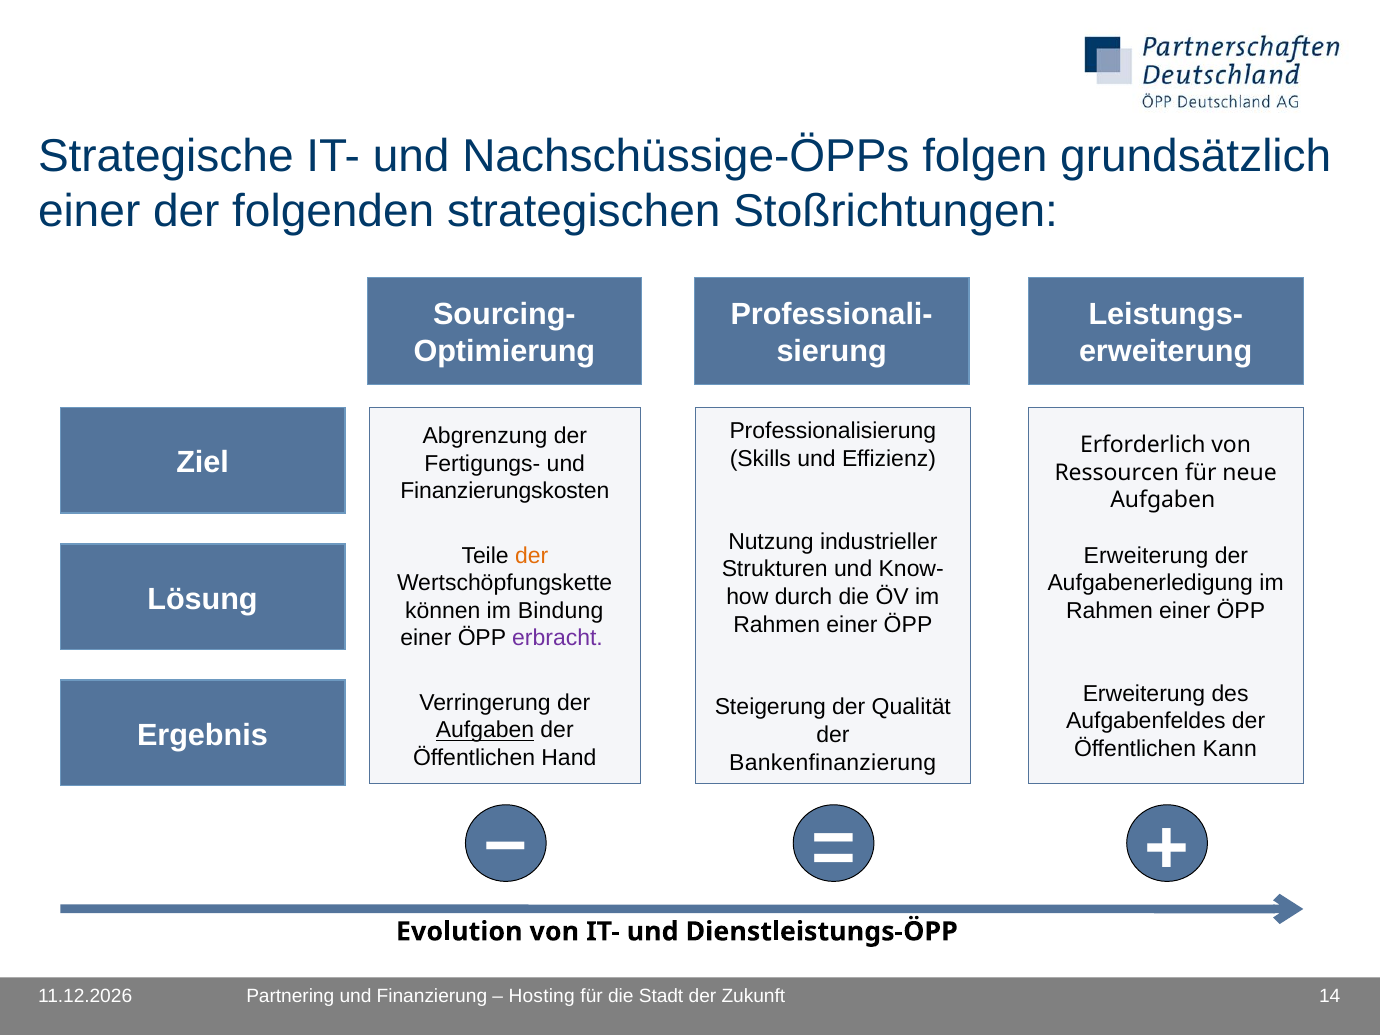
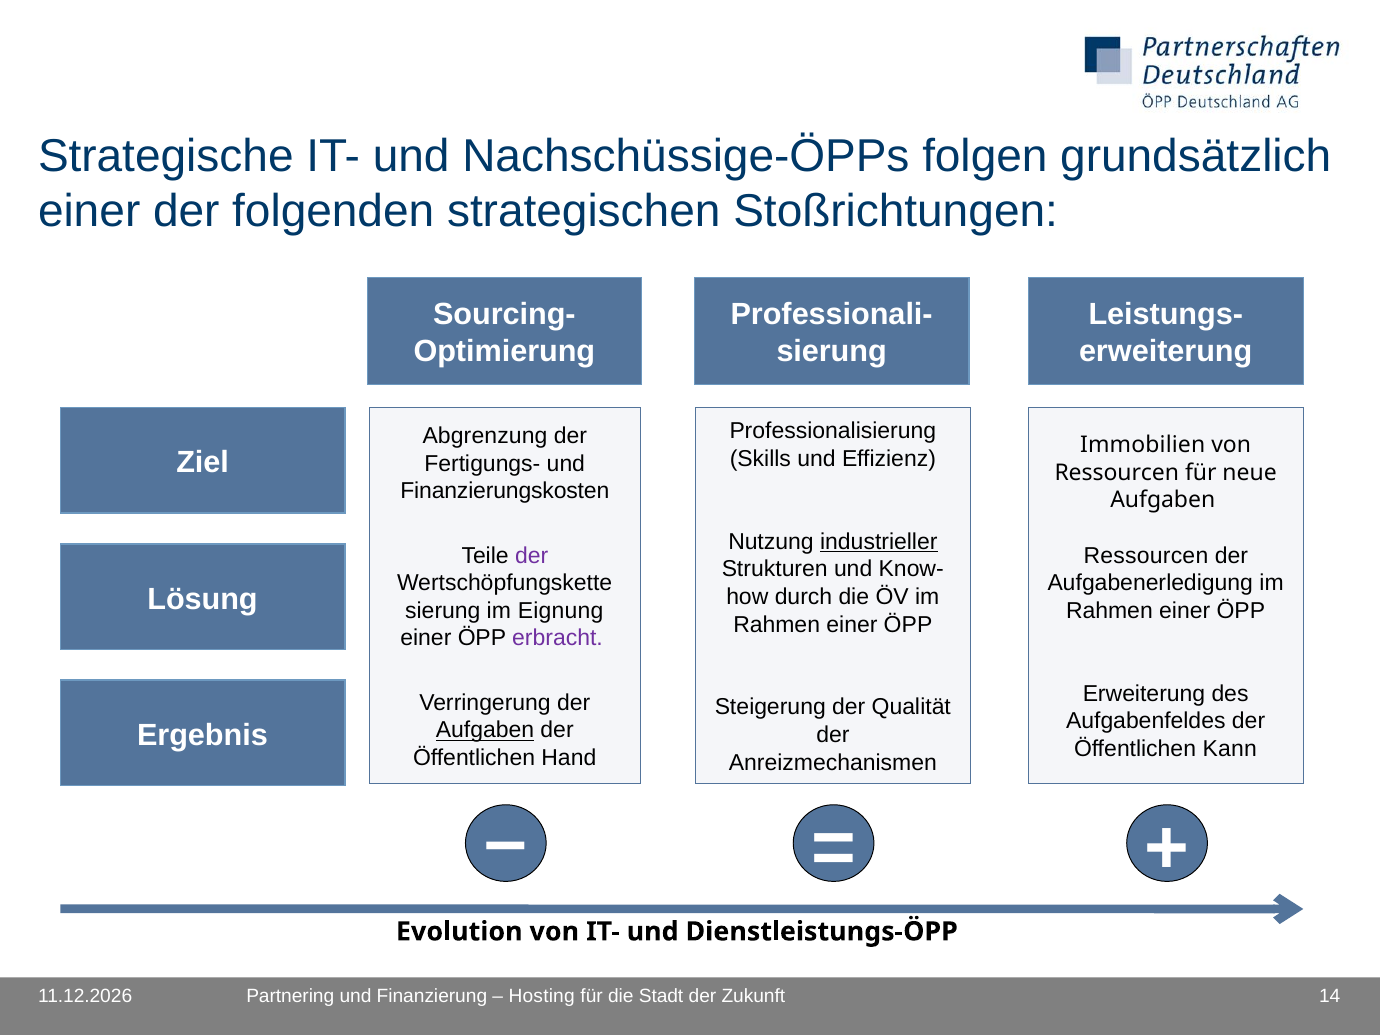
Erforderlich: Erforderlich -> Immobilien (1143, 445)
industrieller underline: none -> present (879, 542)
der colour: orange -> purple (532, 556)
Erweiterung: Erweiterung -> Ressourcen (1146, 556)
können: können -> sierung (443, 611)
Bindung: Bindung -> Eignung (561, 611)
Bankenfinanzierung: Bankenfinanzierung -> Anreizmechanismen (833, 763)
